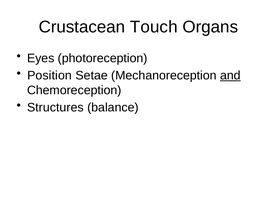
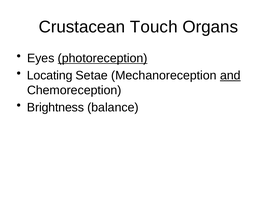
photoreception underline: none -> present (103, 58)
Position: Position -> Locating (50, 75)
Structures: Structures -> Brightness (55, 107)
